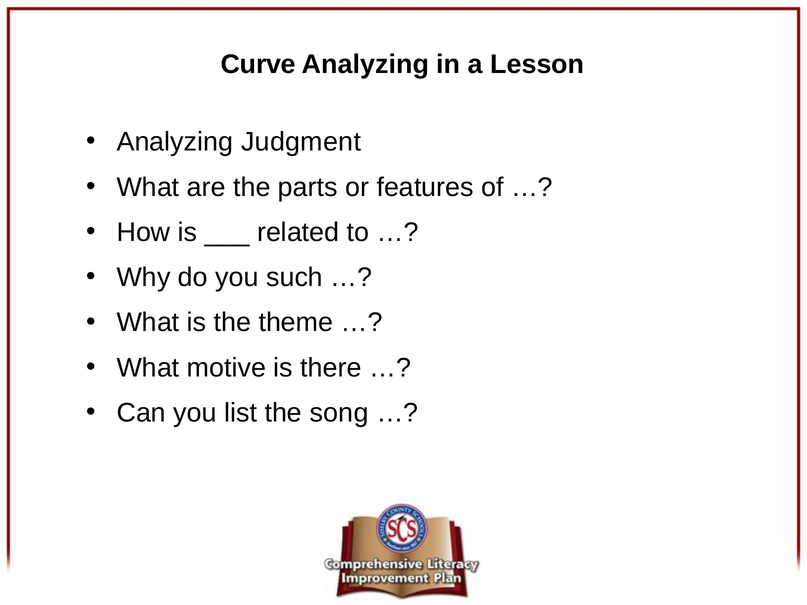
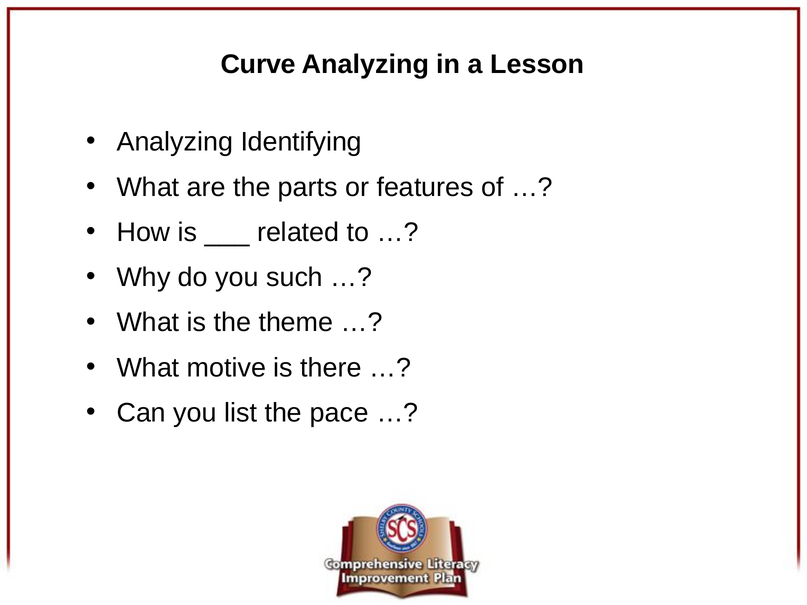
Judgment: Judgment -> Identifying (301, 142)
song: song -> pace (339, 413)
